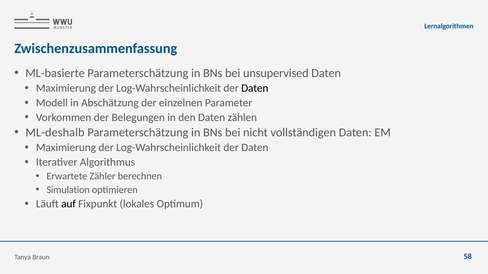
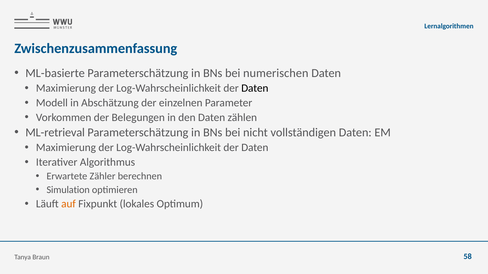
unsupervised: unsupervised -> numerischen (276, 73)
ML-deshalb: ML-deshalb -> ML-retrieval (55, 133)
auf colour: black -> orange (68, 204)
